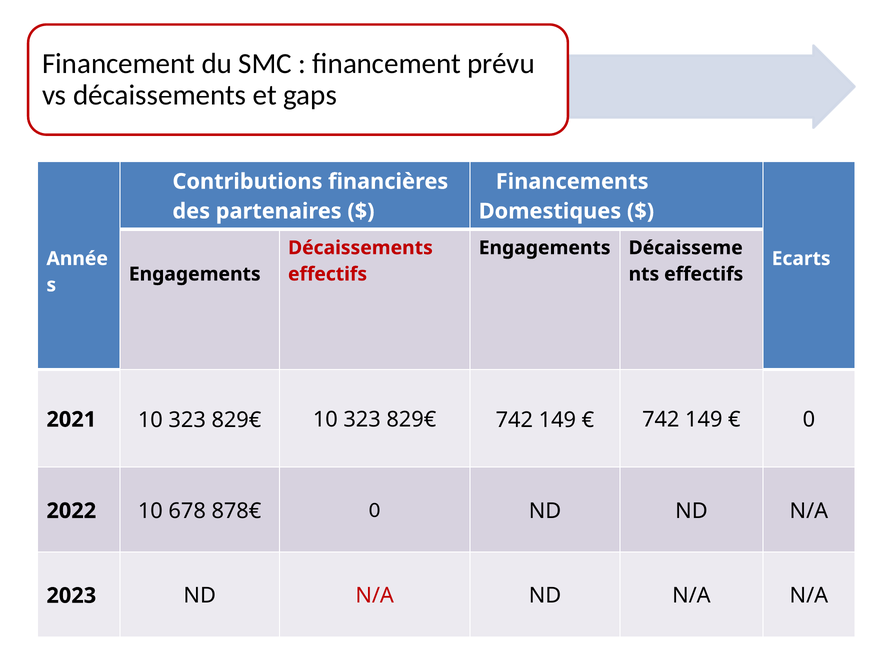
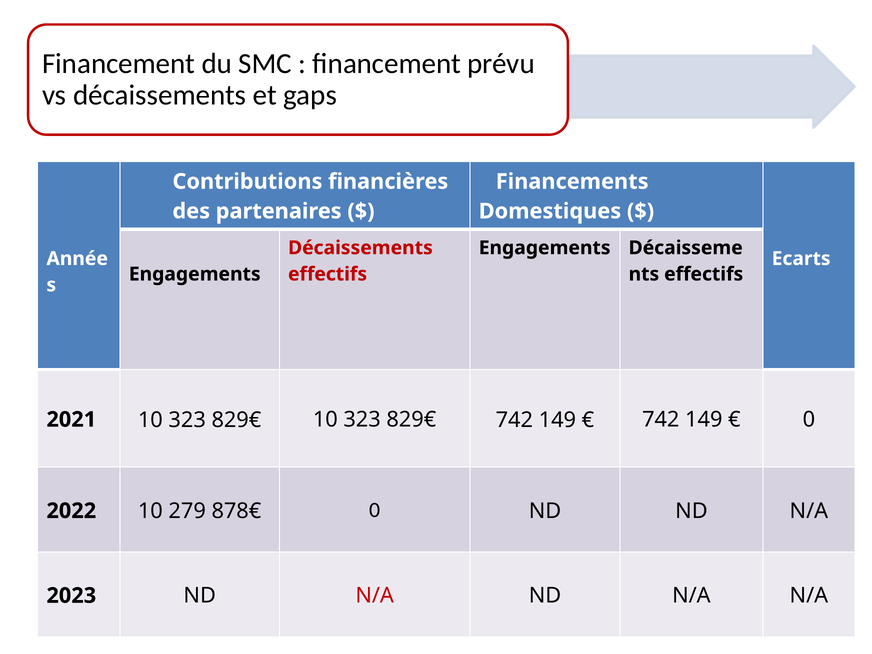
678: 678 -> 279 (187, 511)
